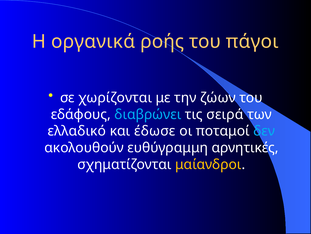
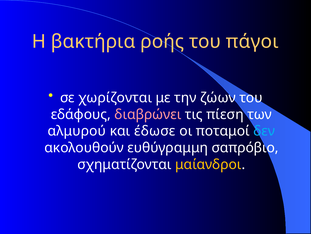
οργανικά: οργανικά -> βακτήρια (93, 41)
διαβρώνει colour: light blue -> pink (148, 114)
σειρά: σειρά -> πίεση (225, 114)
ελλαδικό: ελλαδικό -> αλμυρού (77, 131)
αρνητικές: αρνητικές -> σαπρόβιο (245, 147)
